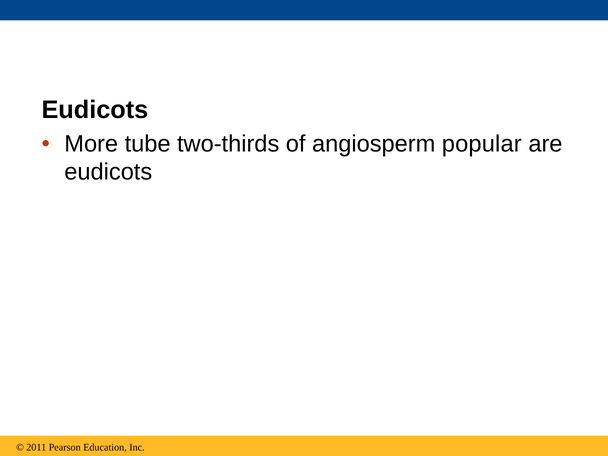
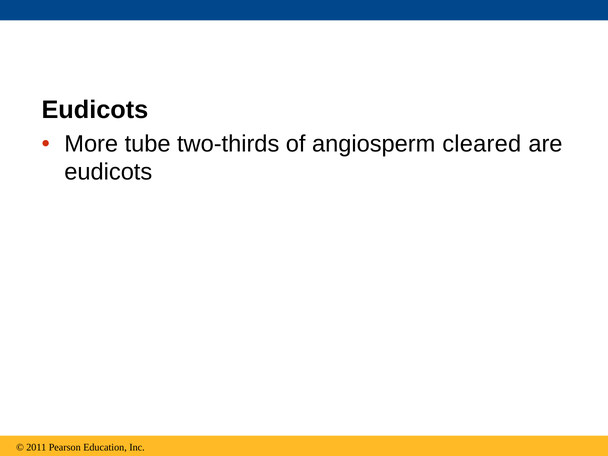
popular: popular -> cleared (482, 144)
